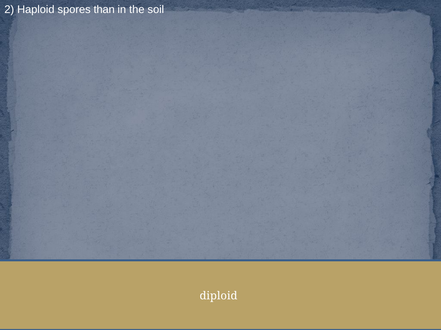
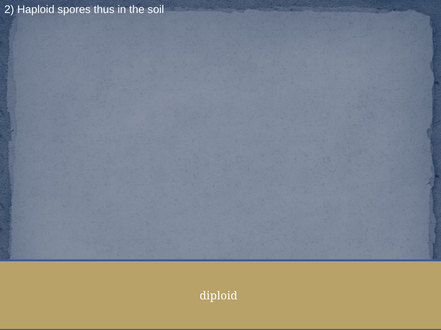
than: than -> thus (104, 10)
